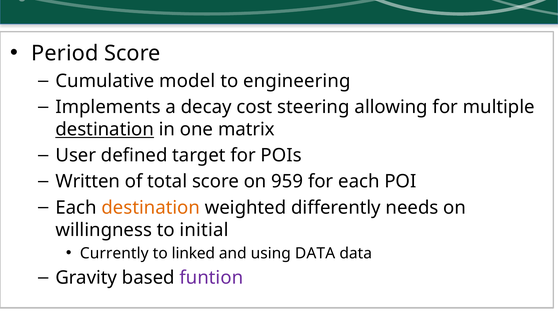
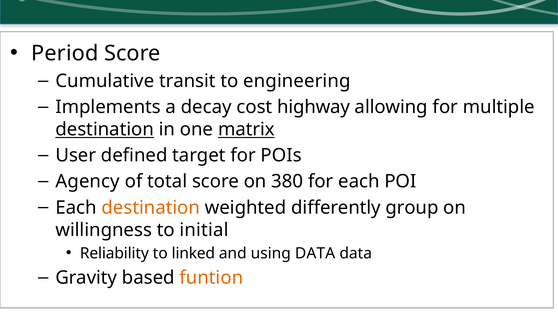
model: model -> transit (187, 81)
steering: steering -> highway (314, 107)
matrix underline: none -> present (246, 129)
Written: Written -> Agency (88, 181)
959: 959 -> 380 (287, 181)
needs: needs -> group (412, 207)
Currently: Currently -> Reliability (114, 253)
funtion colour: purple -> orange (211, 278)
